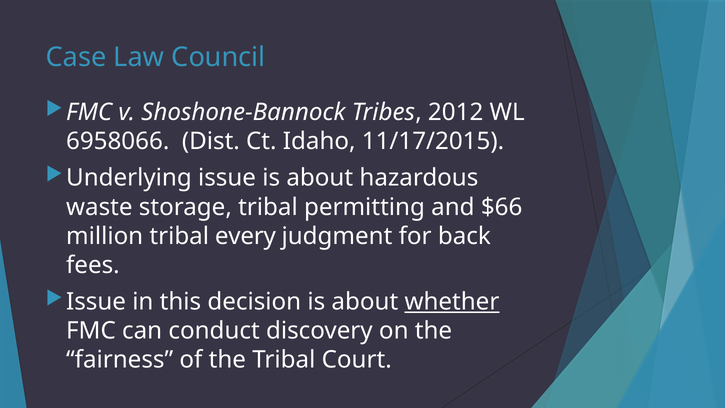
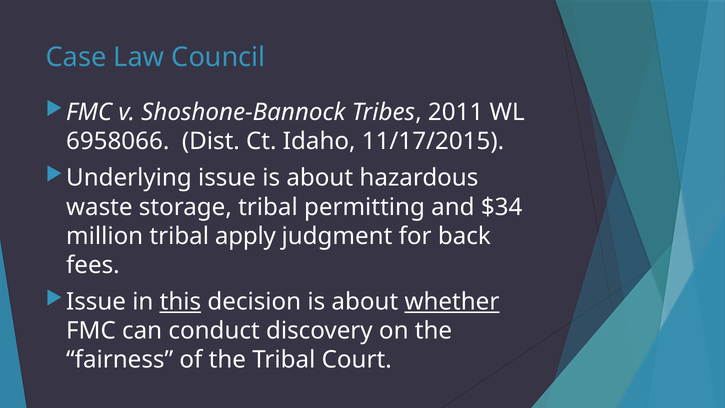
2012: 2012 -> 2011 (456, 112)
$66: $66 -> $34 (502, 207)
every: every -> apply (245, 236)
this underline: none -> present (180, 302)
